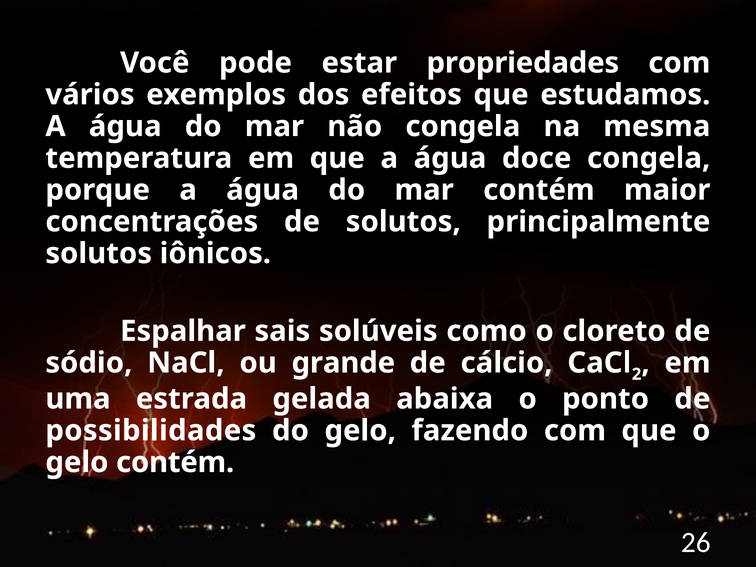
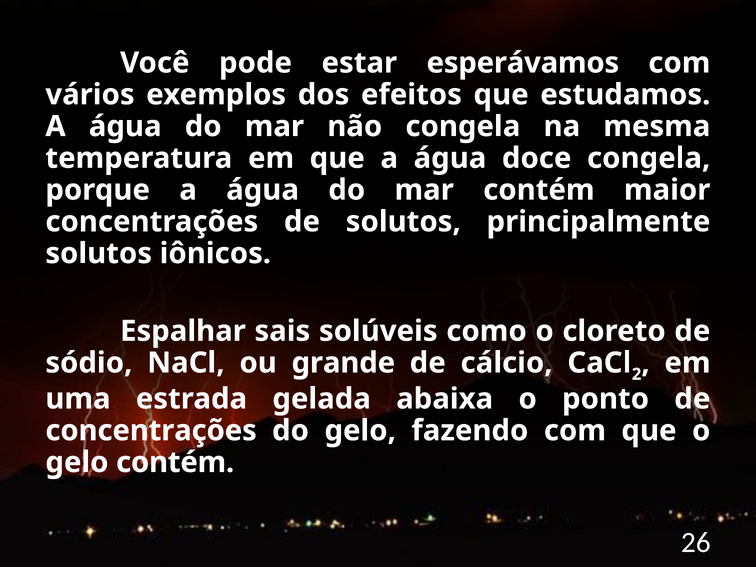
propriedades: propriedades -> esperávamos (523, 63)
possibilidades: possibilidades -> concentrações (151, 431)
